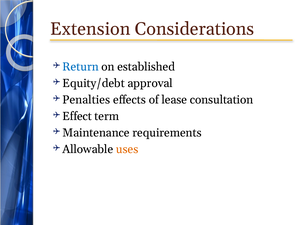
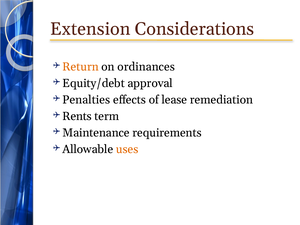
Return colour: blue -> orange (81, 67)
established: established -> ordinances (146, 67)
consultation: consultation -> remediation (221, 100)
Effect: Effect -> Rents (77, 116)
